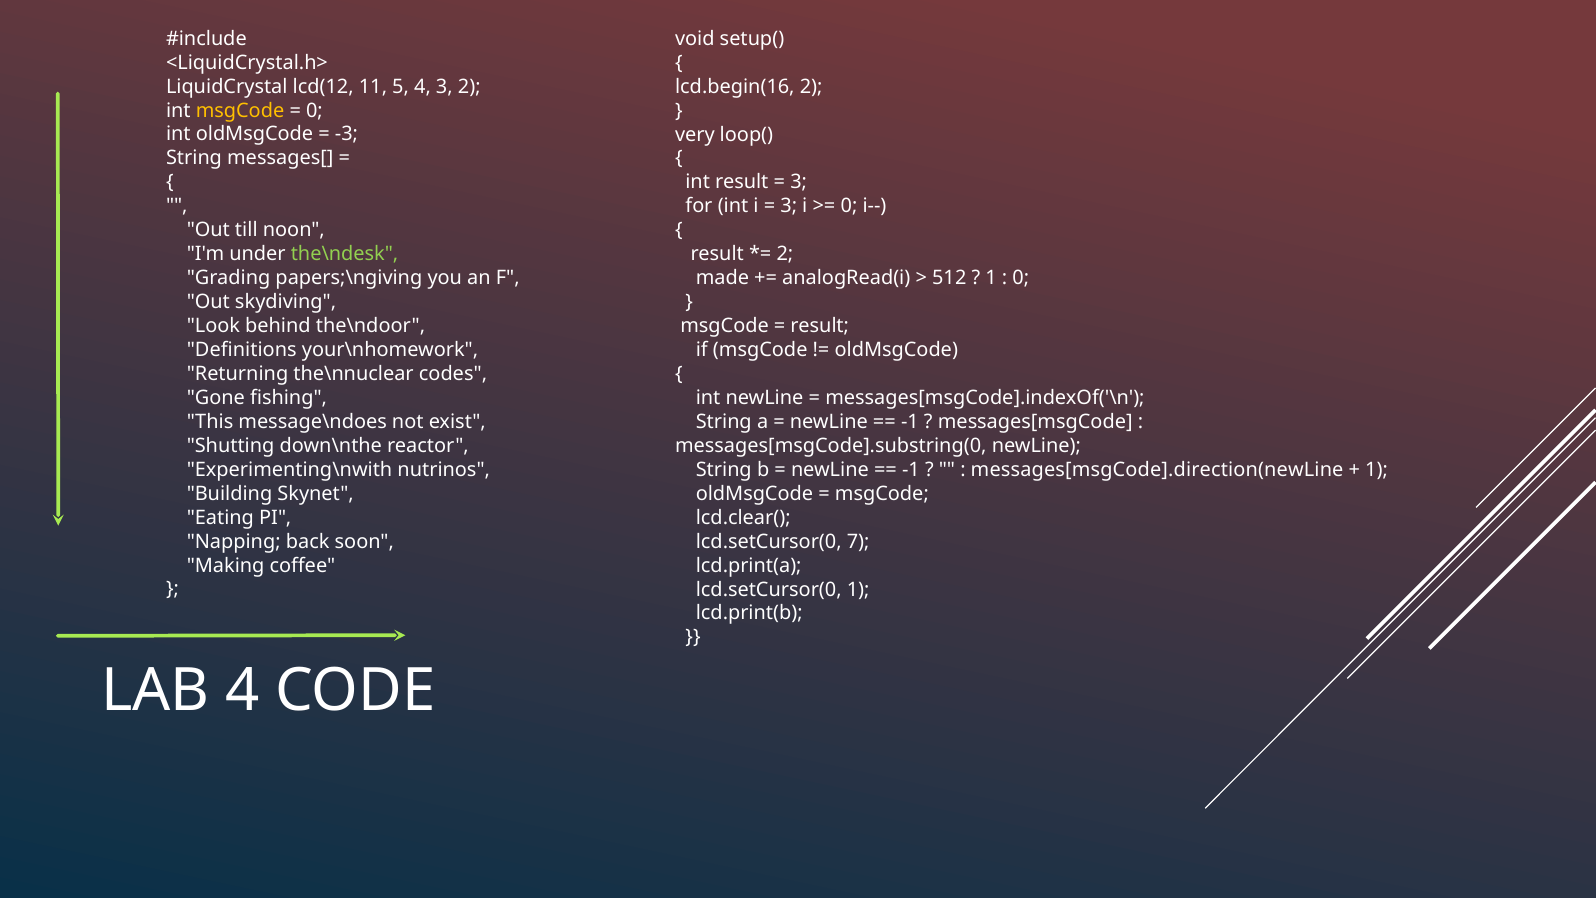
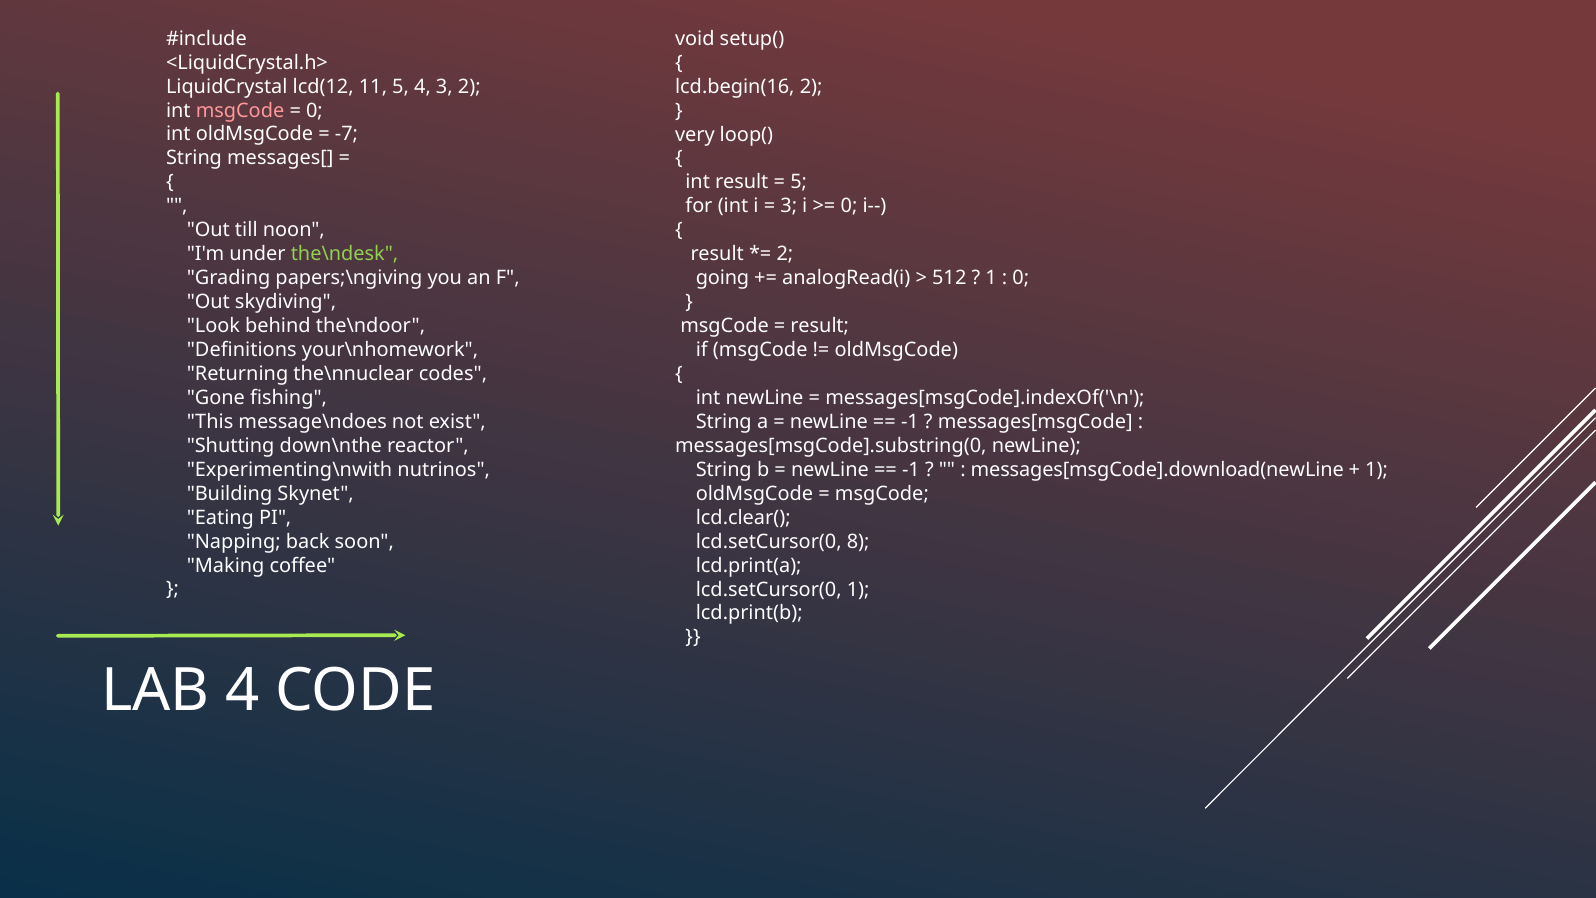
msgCode colour: yellow -> pink (240, 110)
-3: -3 -> -7 (346, 134)
3: 3 -> 5 (799, 182)
made: made -> going (723, 278)
messages[msgCode].direction(newLine: messages[msgCode].direction(newLine -> messages[msgCode].download(newLine (1157, 470)
7: 7 -> 8 (858, 541)
